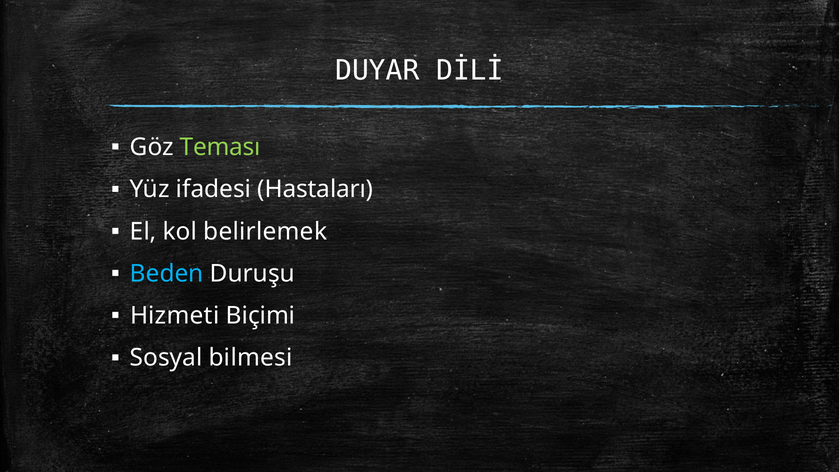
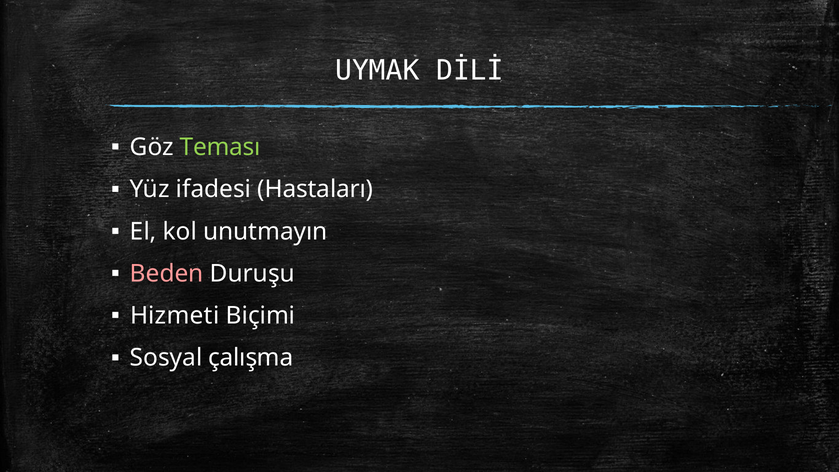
DUYAR: DUYAR -> UYMAK (377, 71)
belirlemek: belirlemek -> unutmayın (265, 232)
Beden colour: light blue -> pink (167, 274)
bilmesi: bilmesi -> çalışma (251, 358)
